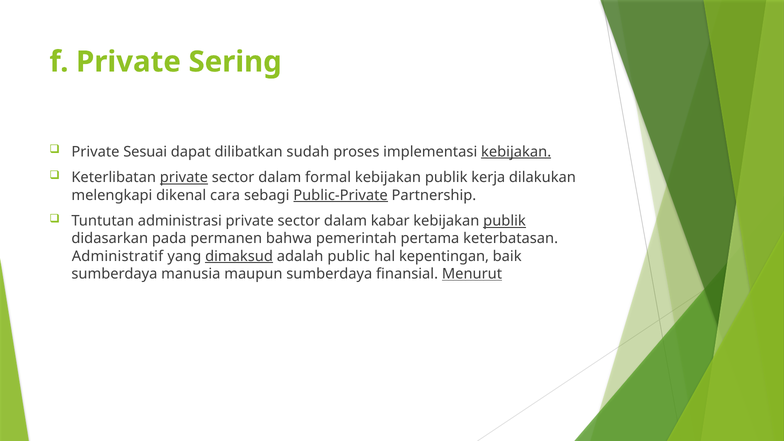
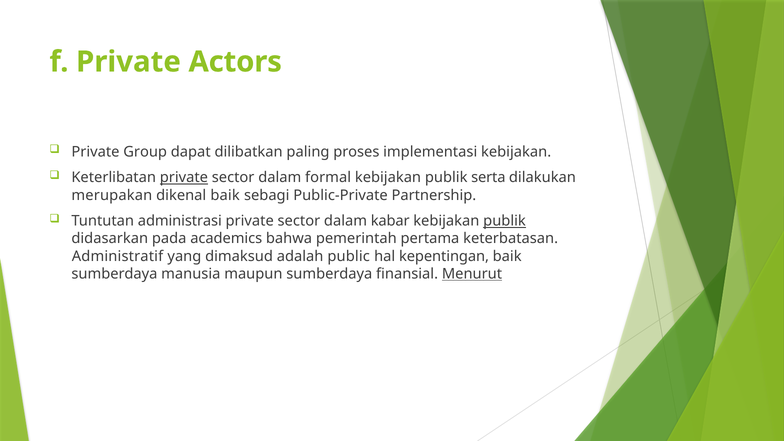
Sering: Sering -> Actors (235, 62)
Sesuai: Sesuai -> Group (145, 152)
sudah: sudah -> paling (308, 152)
kebijakan underline: present -> none (516, 152)
kerja: kerja -> serta (488, 178)
melengkapi: melengkapi -> merupakan (112, 195)
dikenal cara: cara -> baik (225, 195)
Public-Private underline: present -> none (341, 195)
permanen: permanen -> academics (226, 239)
dimaksud underline: present -> none (239, 256)
